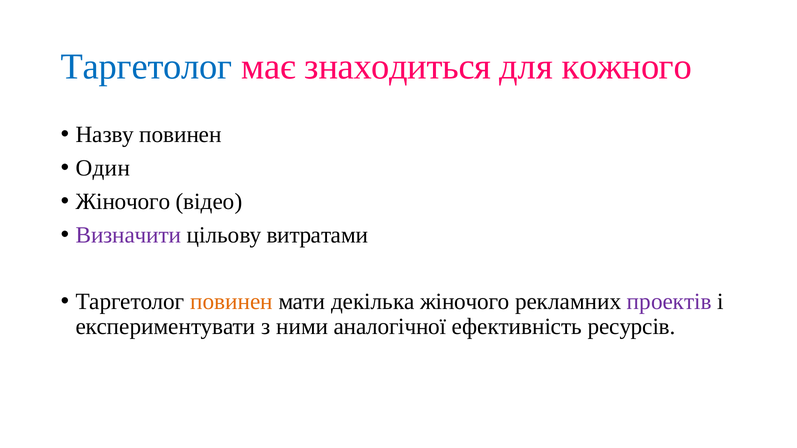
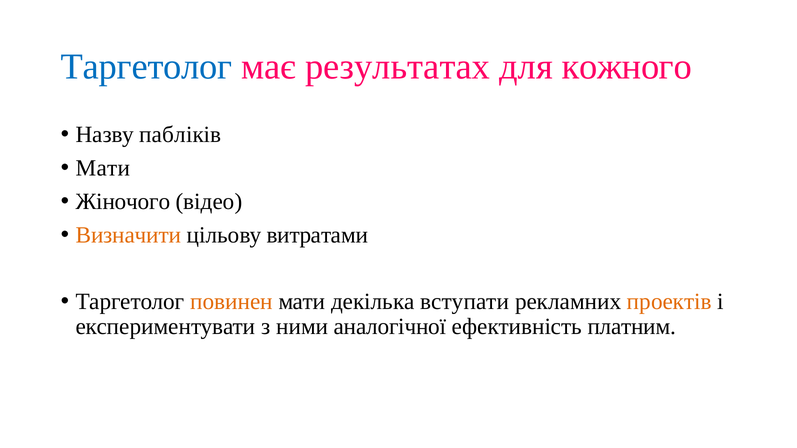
знаходиться: знаходиться -> результатах (398, 67)
Назву повинен: повинен -> пабліків (180, 135)
Один: Один -> Мати (103, 168)
Визначити colour: purple -> orange (128, 235)
декілька жіночого: жіночого -> вступати (465, 302)
проектів colour: purple -> orange (669, 302)
ресурсів: ресурсів -> платним (632, 327)
